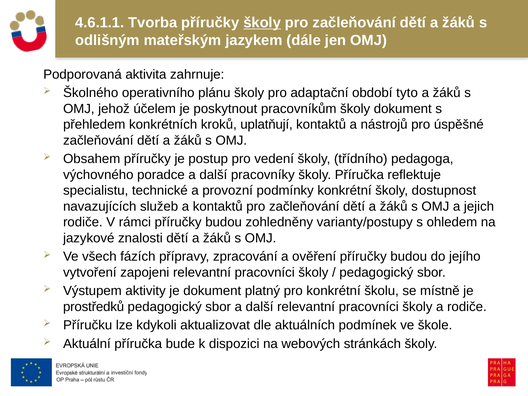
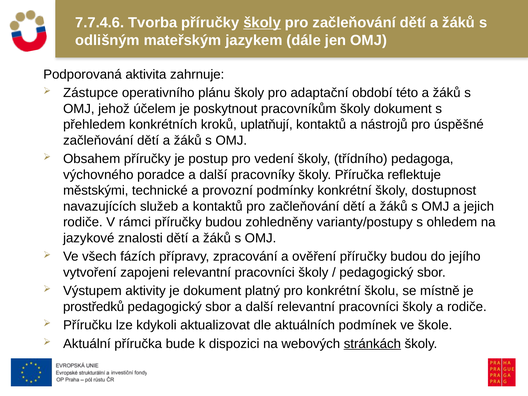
4.6.1.1: 4.6.1.1 -> 7.7.4.6 (100, 23)
Školného: Školného -> Zástupce (91, 93)
tyto: tyto -> této (407, 93)
specialistu: specialistu -> městskými (96, 191)
stránkách underline: none -> present (372, 344)
